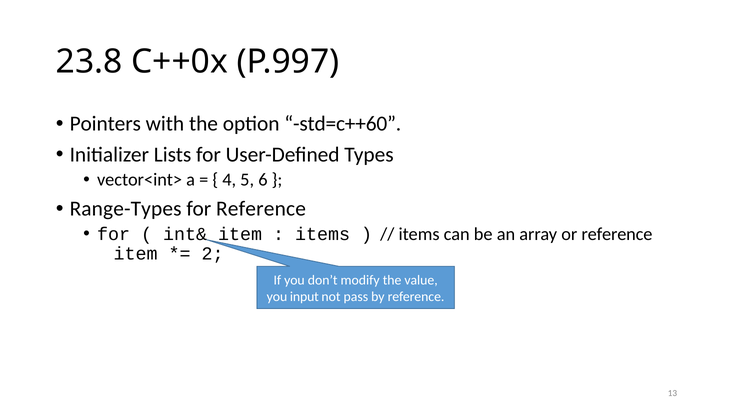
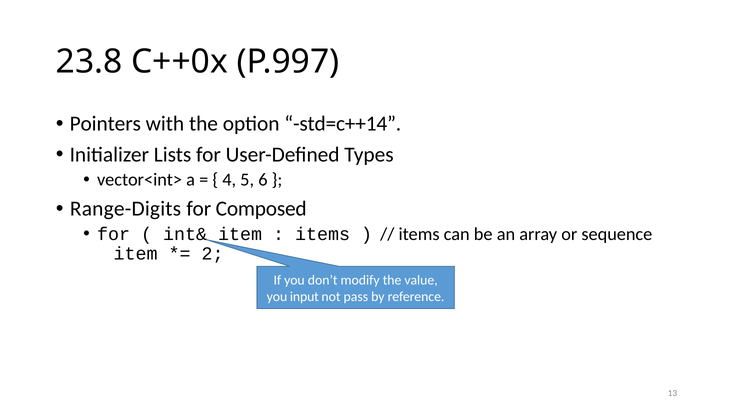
std=c++60: std=c++60 -> std=c++14 (343, 124)
Range-Types: Range-Types -> Range-Digits (126, 209)
for Reference: Reference -> Composed (261, 209)
or reference: reference -> sequence (617, 234)
